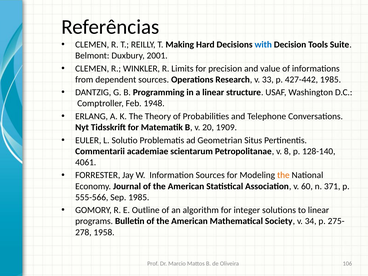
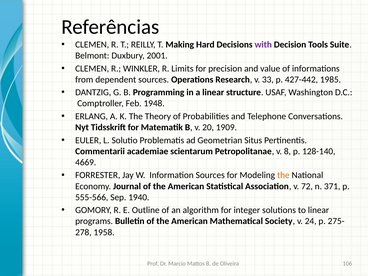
with colour: blue -> purple (263, 45)
4061: 4061 -> 4669 (86, 162)
60: 60 -> 72 (307, 186)
Sep 1985: 1985 -> 1940 (139, 197)
34: 34 -> 24 (311, 221)
